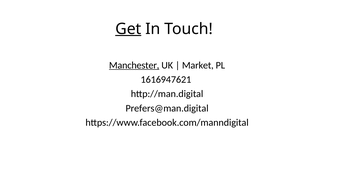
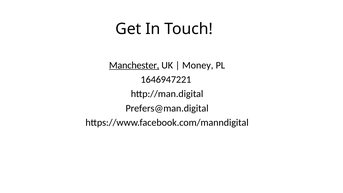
Get underline: present -> none (128, 29)
Market: Market -> Money (198, 65)
1616947621: 1616947621 -> 1646947221 (166, 80)
